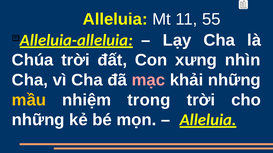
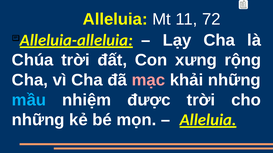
55: 55 -> 72 (211, 19)
nhìn: nhìn -> rộng (243, 60)
mầu colour: yellow -> light blue (29, 100)
trong: trong -> được (149, 100)
